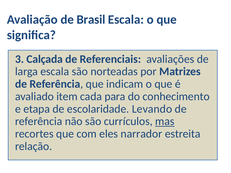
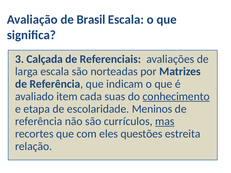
para: para -> suas (115, 97)
conhecimento underline: none -> present (176, 97)
Levando: Levando -> Meninos (152, 109)
narrador: narrador -> questões (141, 134)
